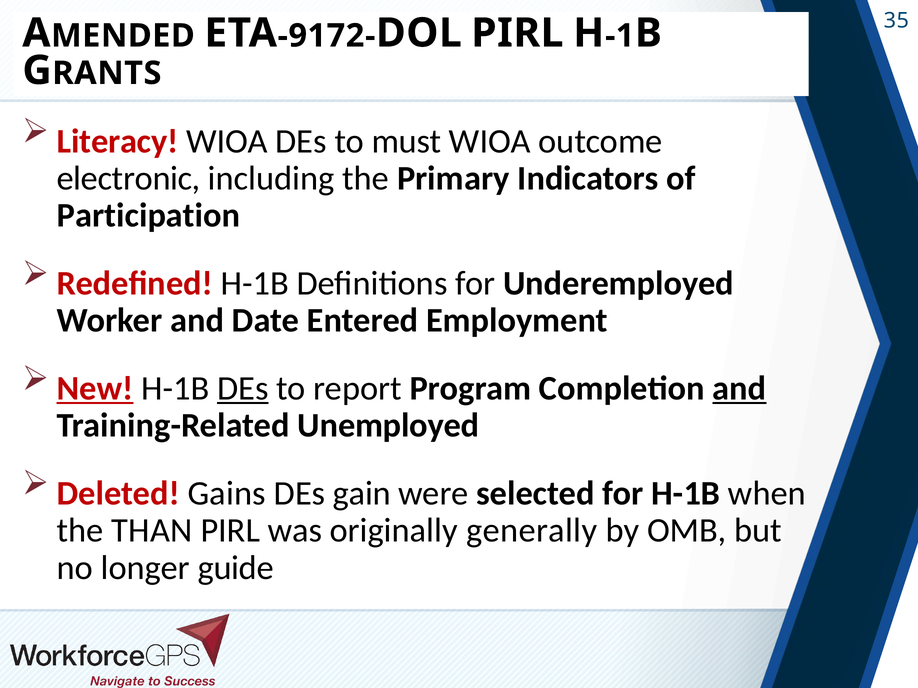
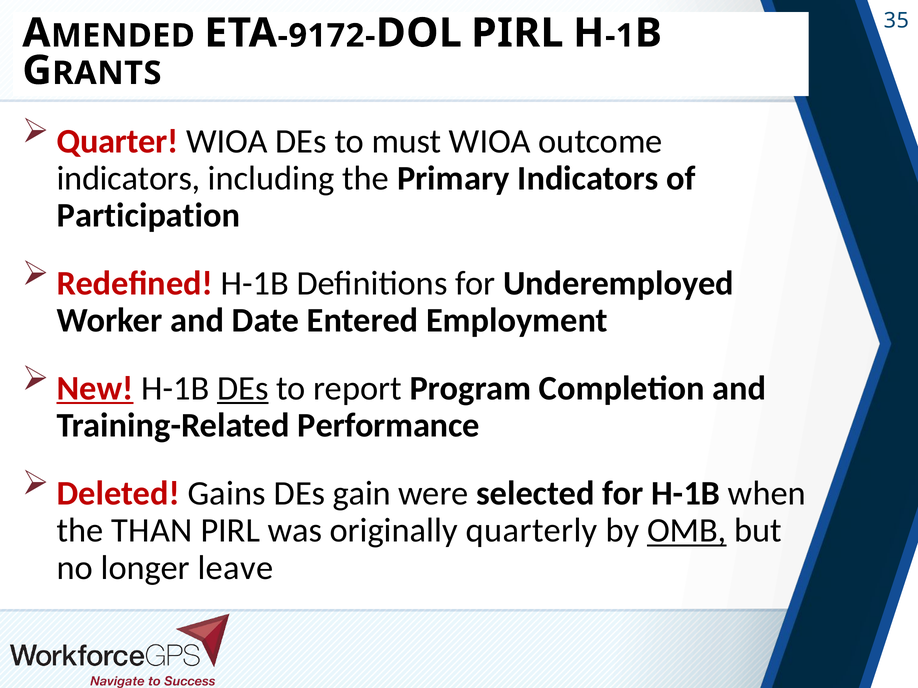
Literacy: Literacy -> Quarter (118, 141)
electronic: electronic -> indicators (129, 179)
and underline: present -> none (739, 389)
Unemployed: Unemployed -> Performance (388, 426)
generally: generally -> quarterly (532, 531)
OMB underline: none -> present (687, 531)
guide: guide -> leave (235, 568)
